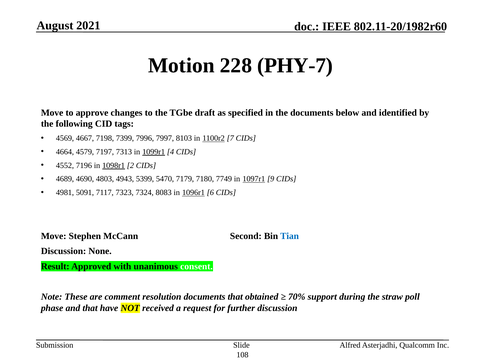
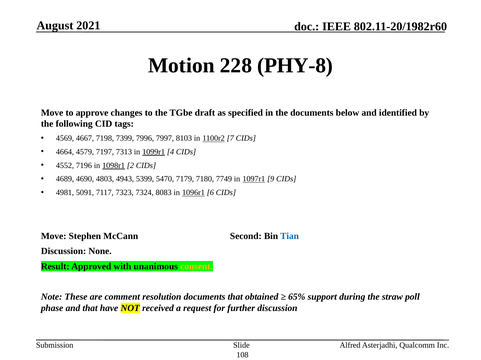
PHY-7: PHY-7 -> PHY-8 (295, 66)
consent colour: white -> yellow (196, 267)
70%: 70% -> 65% (297, 297)
